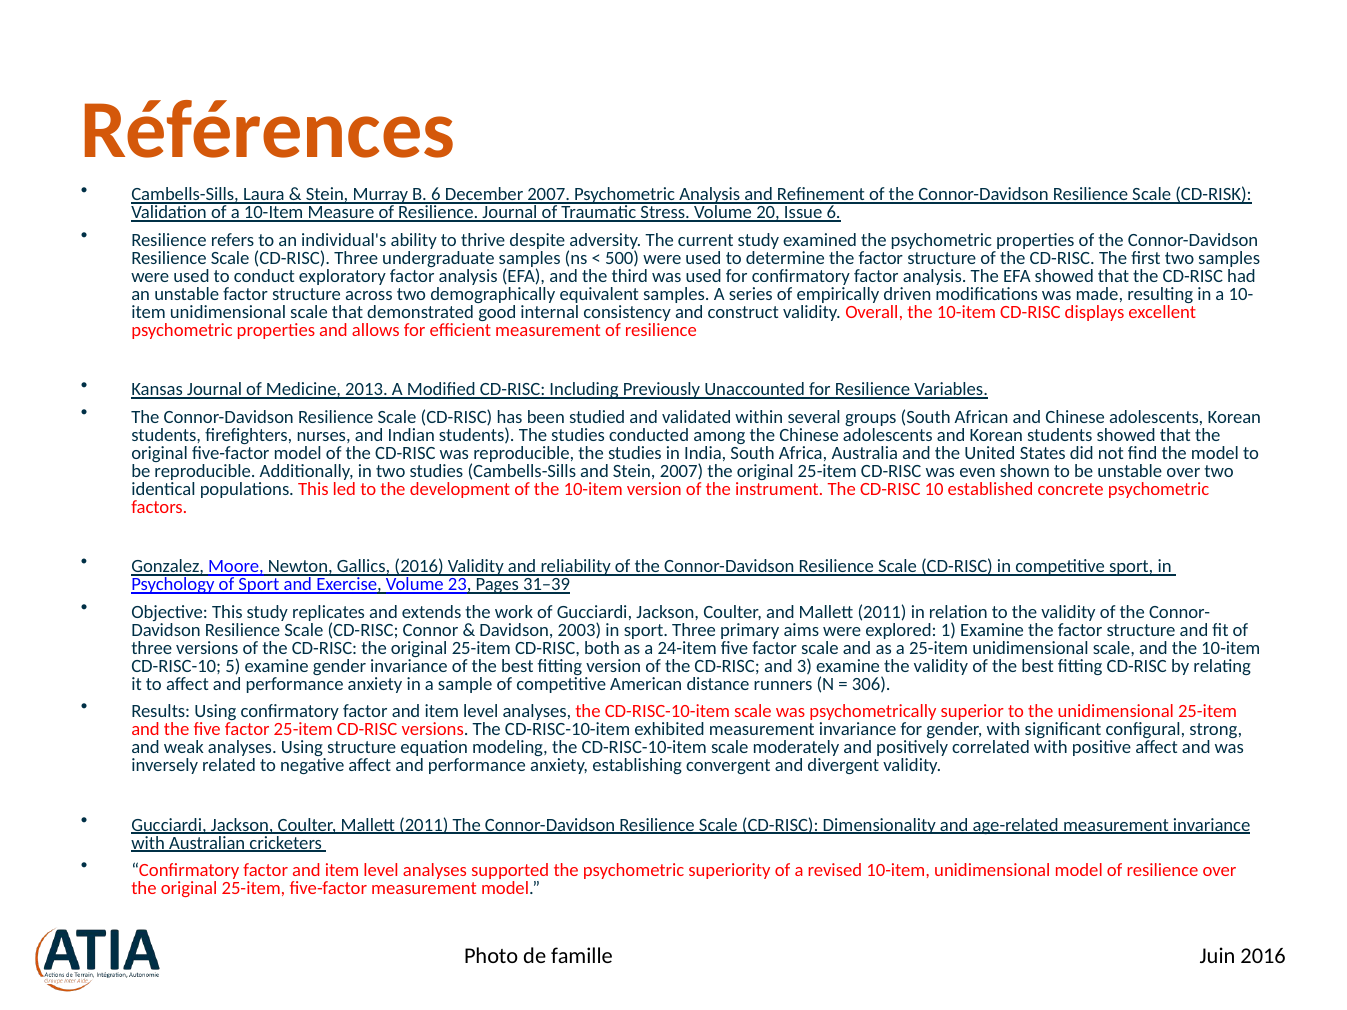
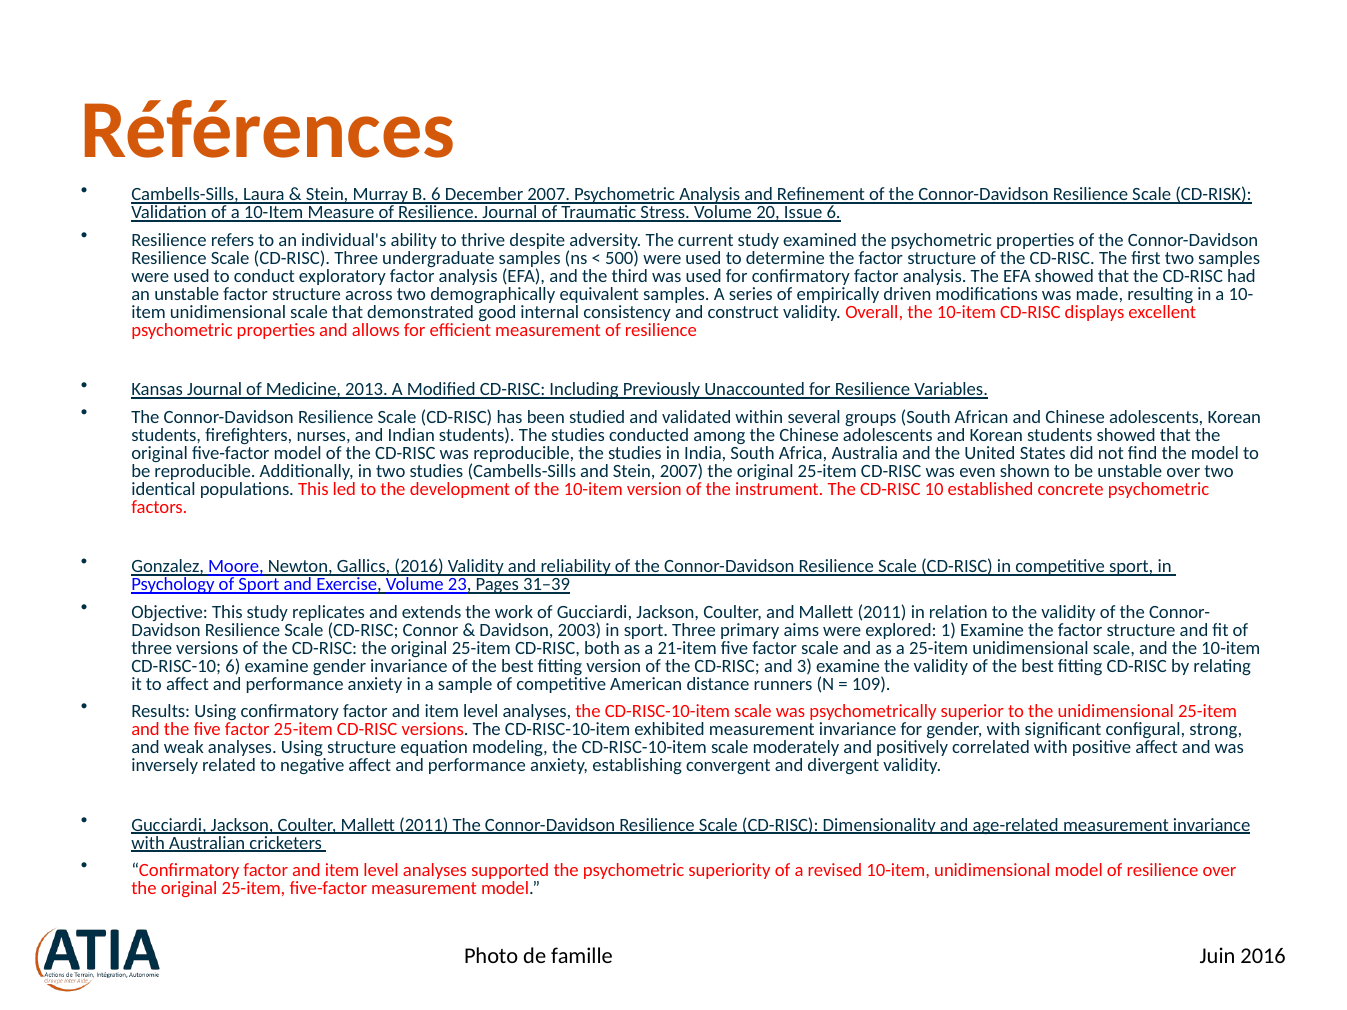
24-item: 24-item -> 21-item (687, 648)
CD-RISC-10 5: 5 -> 6 (233, 666)
306: 306 -> 109 (871, 684)
